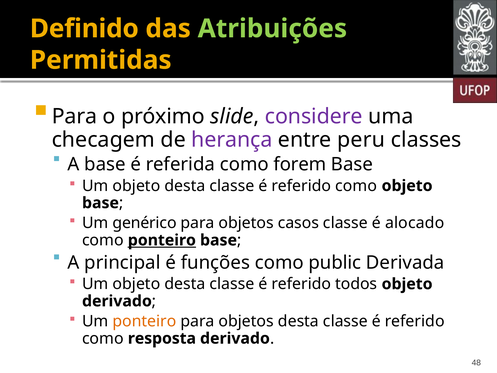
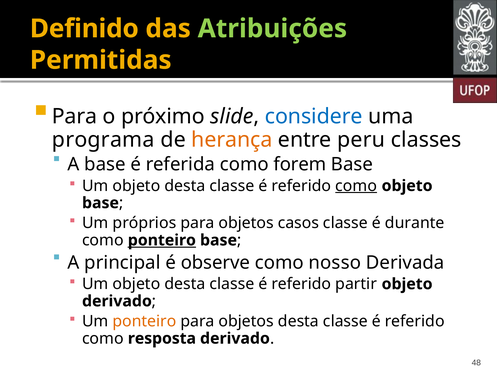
considere colour: purple -> blue (314, 117)
checagem: checagem -> programa (103, 140)
herança colour: purple -> orange (232, 140)
como underline: none -> present (356, 186)
genérico: genérico -> próprios (144, 223)
alocado: alocado -> durante (415, 223)
funções: funções -> observe (215, 263)
public: public -> nosso (335, 263)
todos: todos -> partir (356, 284)
